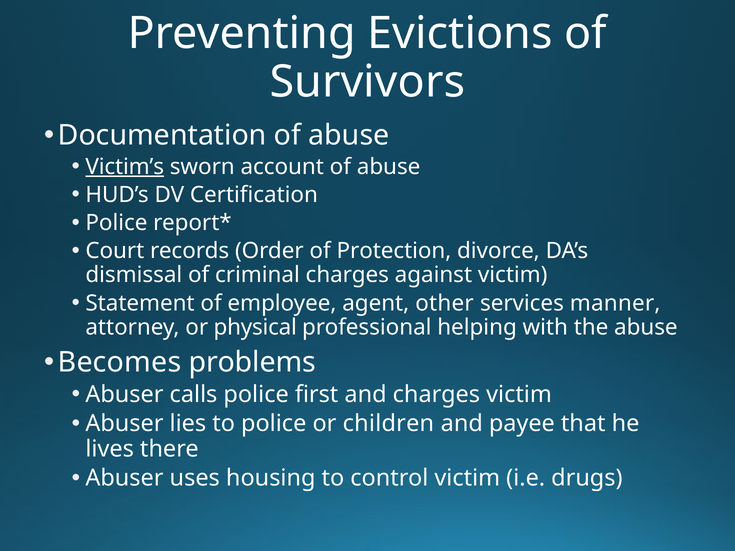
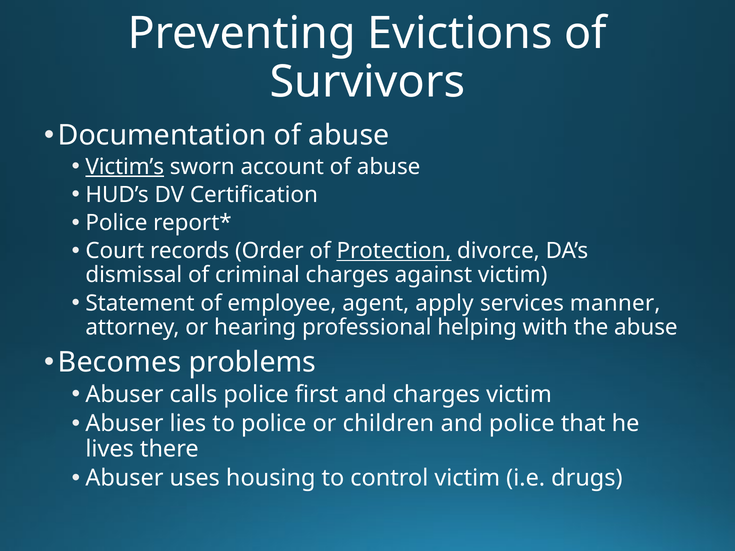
Protection underline: none -> present (394, 251)
other: other -> apply (445, 303)
physical: physical -> hearing (255, 328)
and payee: payee -> police (522, 424)
